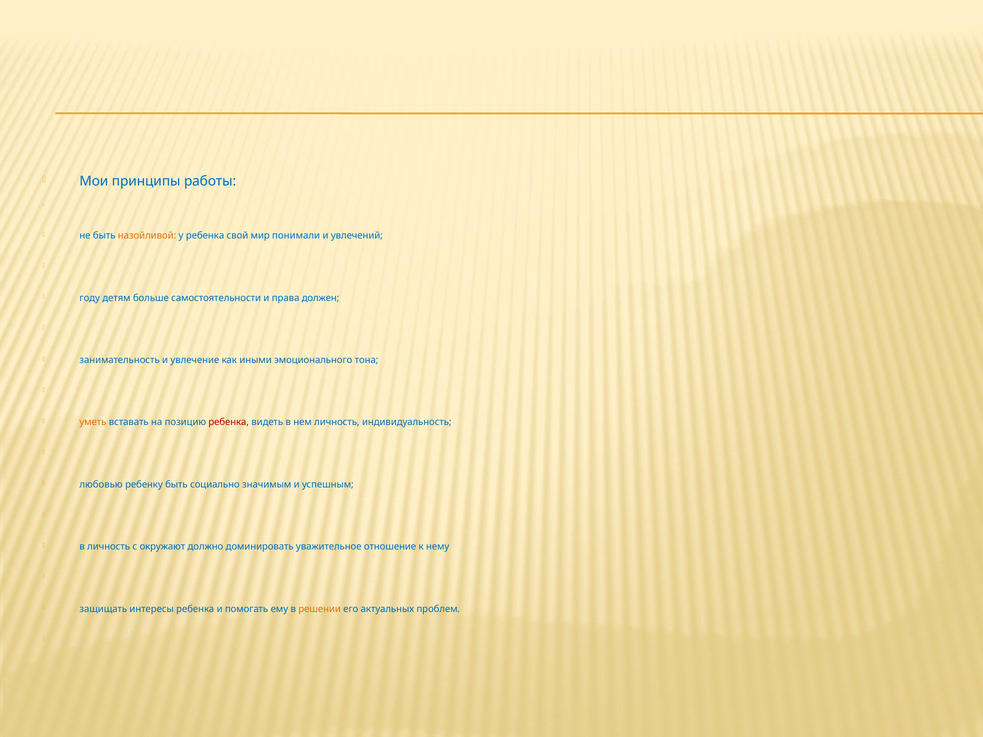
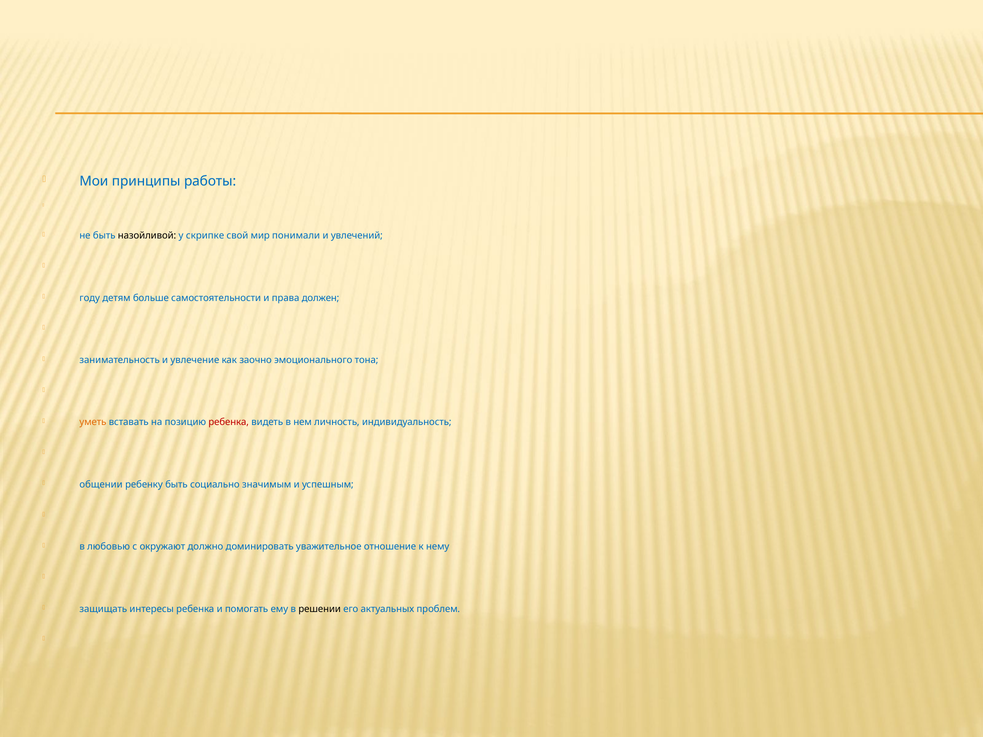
назойливой colour: orange -> black (147, 236)
у ребенка: ребенка -> скрипке (205, 236)
иными: иными -> заочно (256, 360)
любовью: любовью -> общении (101, 485)
в личность: личность -> любовью (109, 547)
решении colour: orange -> black (320, 609)
